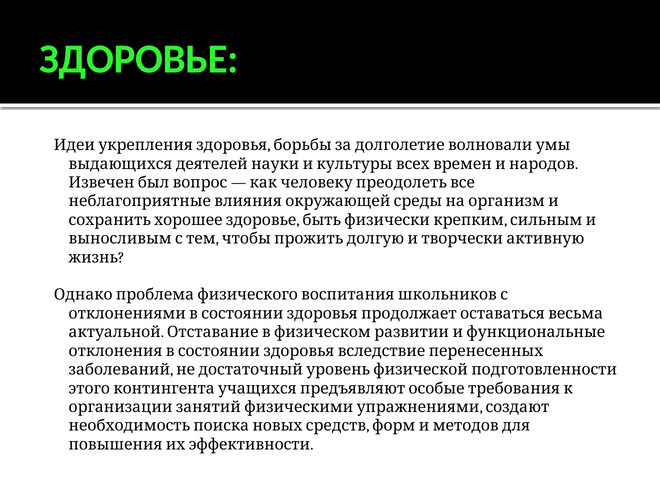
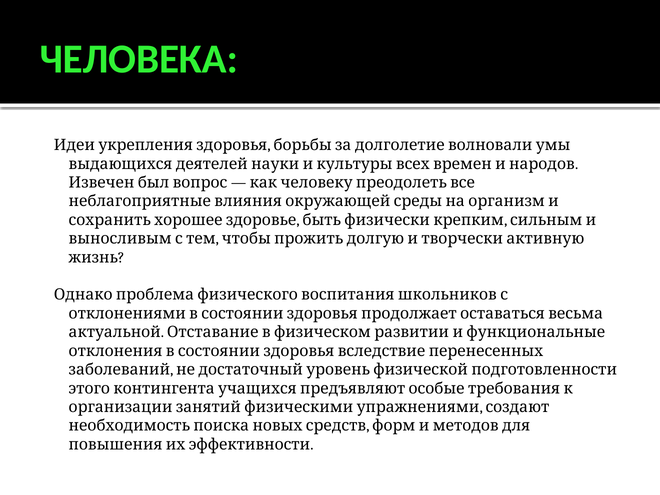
ЗДОРОВЬЕ: ЗДОРОВЬЕ -> ЧЕЛОВЕКА (139, 59)
